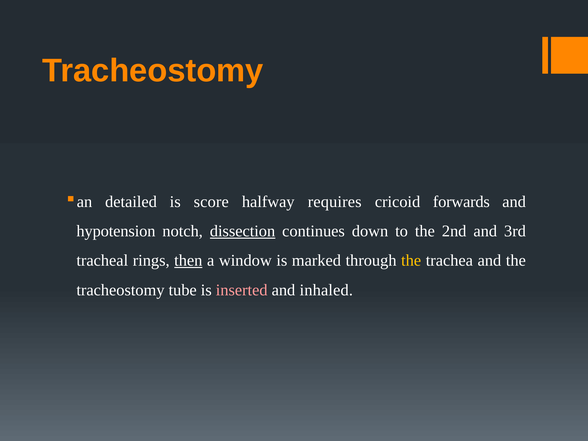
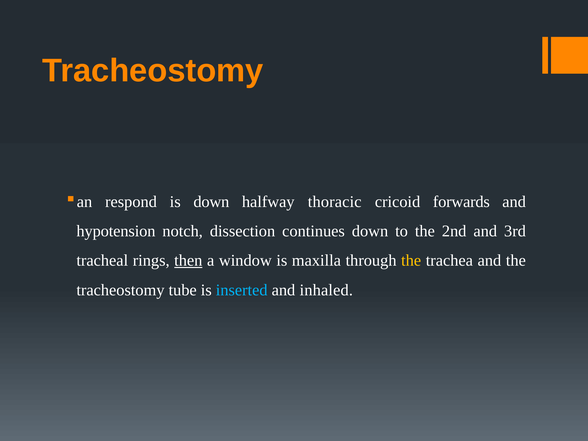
detailed: detailed -> respond (131, 202)
is score: score -> down (211, 202)
requires: requires -> thoracic (335, 202)
dissection underline: present -> none (243, 231)
marked: marked -> maxilla (316, 261)
inserted colour: pink -> light blue (242, 290)
